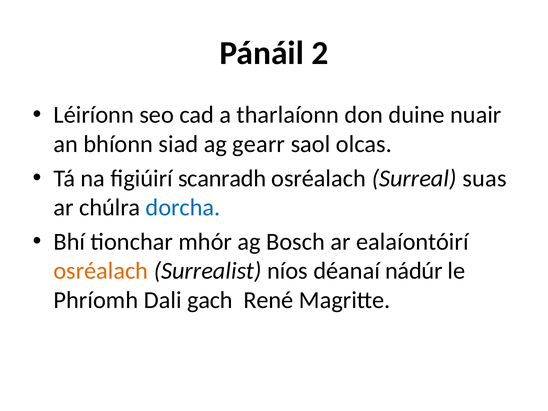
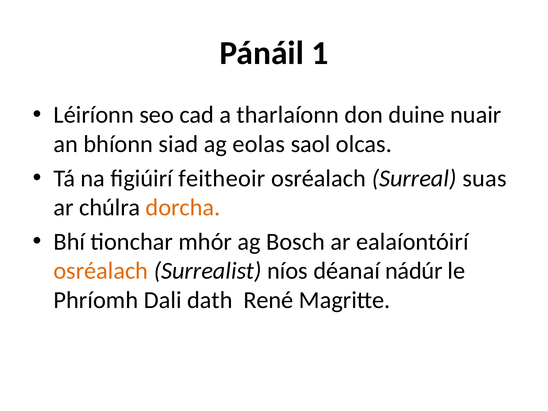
2: 2 -> 1 (320, 53)
gearr: gearr -> eolas (259, 144)
scanradh: scanradh -> feitheoir (222, 178)
dorcha colour: blue -> orange (183, 208)
gach: gach -> dath (210, 300)
